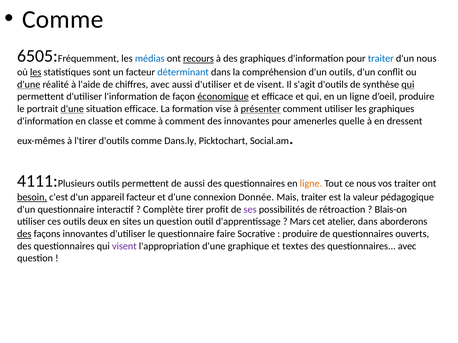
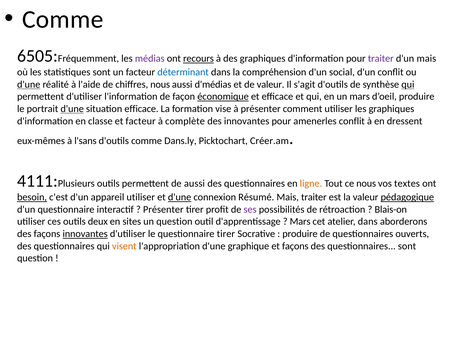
médias colour: blue -> purple (150, 59)
traiter colour: blue -> purple (381, 59)
d'un nous: nous -> mais (426, 59)
les underline: present -> none (36, 72)
d'un outils: outils -> social (342, 72)
chiffres avec: avec -> nous (160, 85)
aussi d'utiliser: d'utiliser -> d'médias (213, 85)
de visent: visent -> valeur (271, 85)
un ligne: ligne -> mars (360, 97)
présenter underline: present -> none (261, 109)
et comme: comme -> facteur (141, 121)
à comment: comment -> complète (185, 121)
amenerles quelle: quelle -> conflit (352, 121)
l'tirer: l'tirer -> l'sans (85, 141)
Social.am: Social.am -> Créer.am (269, 141)
vos traiter: traiter -> textes (407, 184)
appareil facteur: facteur -> utiliser (141, 198)
d'une underline: none -> present (180, 198)
Donnée: Donnée -> Résumé (256, 198)
pédagogique underline: none -> present (407, 198)
Complète: Complète -> Présenter (163, 210)
des underline: present -> none (24, 234)
innovantes underline: none -> present (85, 234)
questionnaire faire: faire -> tirer (226, 234)
visent colour: purple -> orange (124, 246)
et textes: textes -> façons (295, 246)
questionnaires avec: avec -> sont (407, 246)
